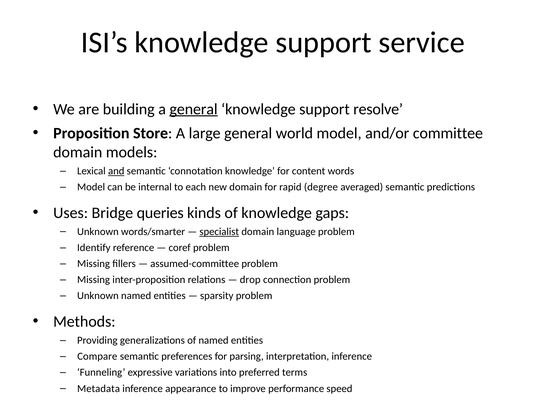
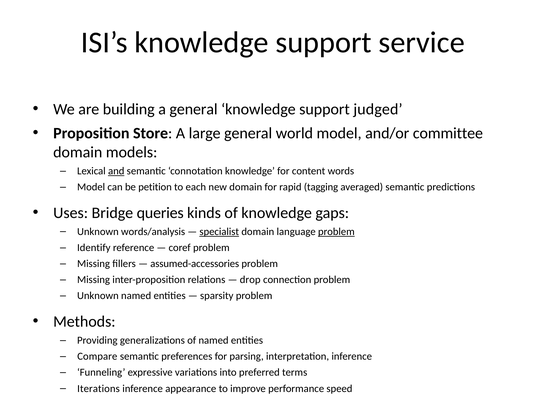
general underline: present -> none (194, 109)
resolve: resolve -> judged (378, 109)
internal: internal -> petition (155, 187)
degree: degree -> tagging (321, 187)
words/smarter: words/smarter -> words/analysis (153, 231)
problem underline: none -> present (336, 231)
assumed-committee: assumed-committee -> assumed-accessories (195, 263)
Metadata: Metadata -> Iterations (99, 388)
